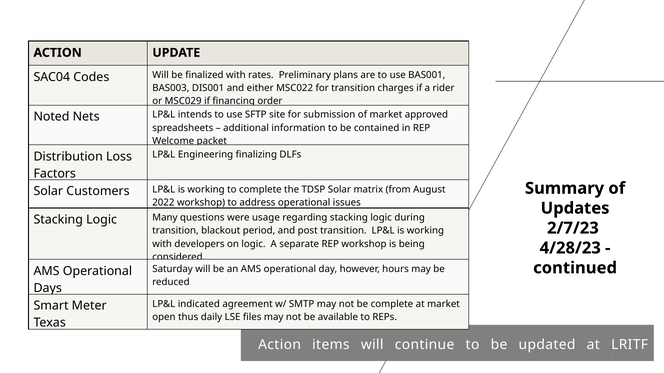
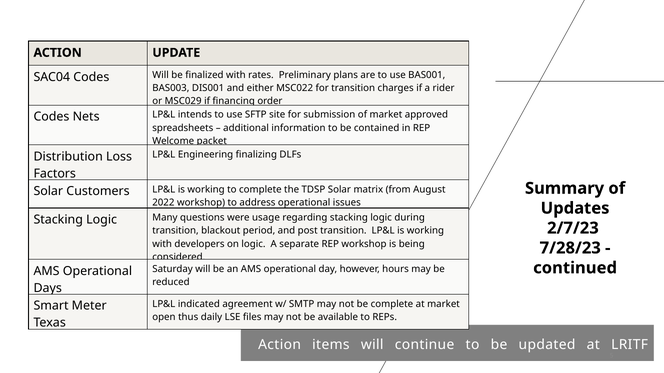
Noted: Noted -> Codes (51, 117)
4/28/23: 4/28/23 -> 7/28/23 (570, 248)
